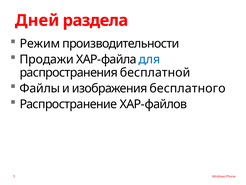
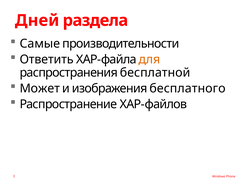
Режим: Режим -> Самые (40, 43)
Продажи: Продажи -> Ответить (47, 59)
для colour: blue -> orange (149, 59)
Файлы: Файлы -> Может (40, 88)
